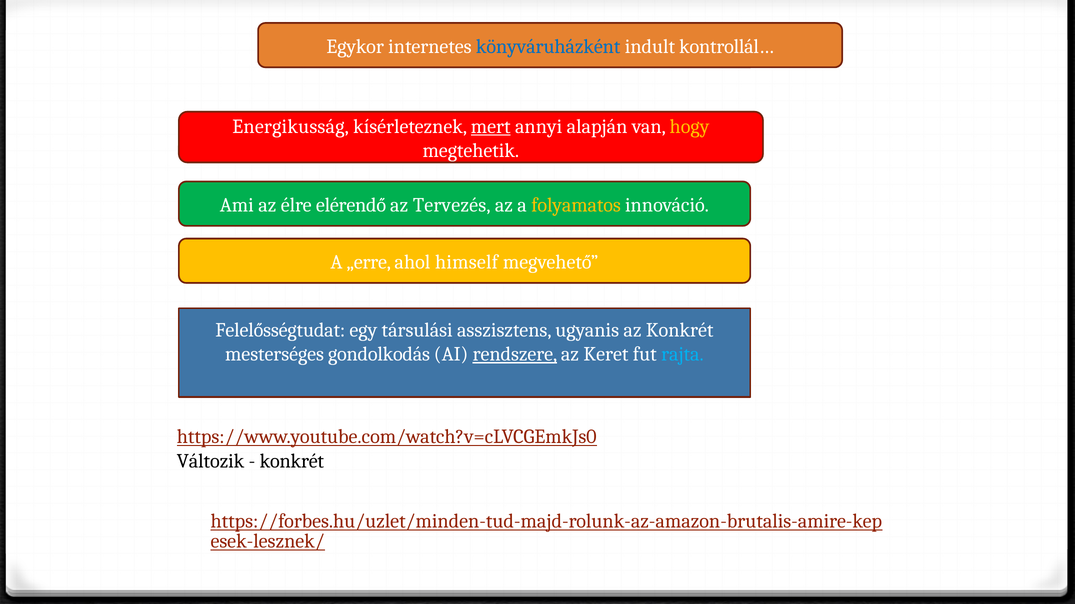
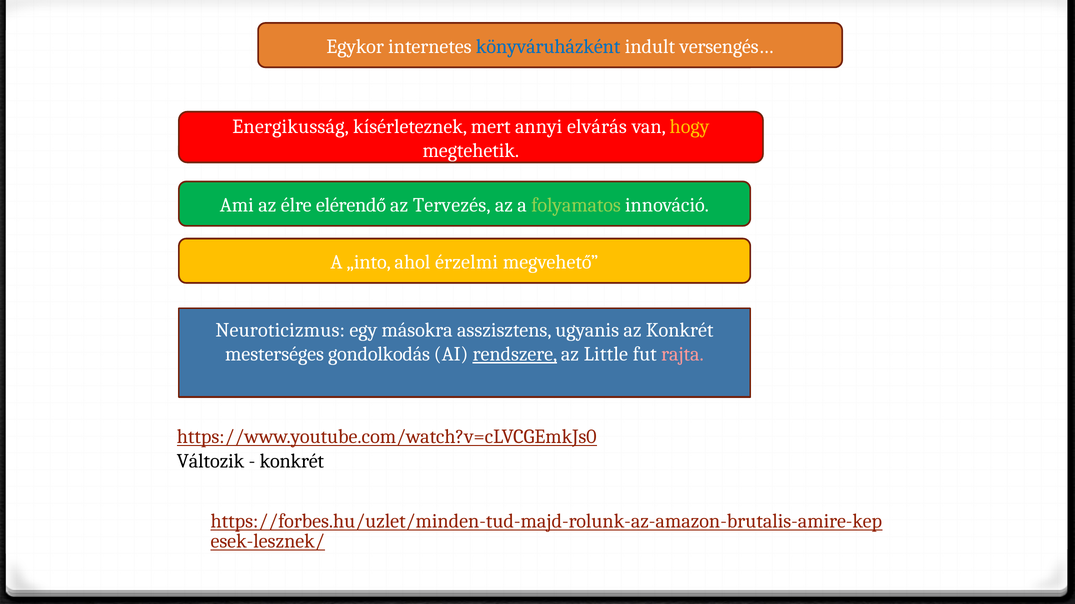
kontrollál…: kontrollál… -> versengés… (727, 47)
mert underline: present -> none (491, 127)
alapján: alapján -> elvárás (597, 127)
folyamatos colour: yellow -> light green (576, 205)
„erre: „erre -> „into (369, 262)
himself: himself -> érzelmi (467, 262)
Felelősségtudat: Felelősségtudat -> Neuroticizmus (280, 330)
társulási: társulási -> másokra (417, 330)
Keret: Keret -> Little (606, 355)
rajta colour: light blue -> pink (682, 355)
